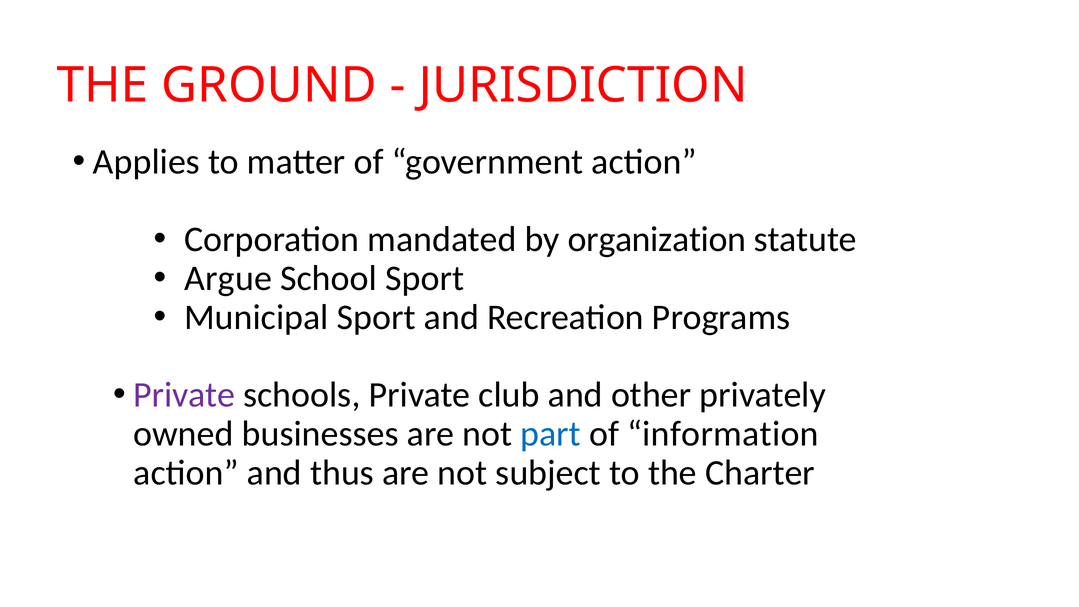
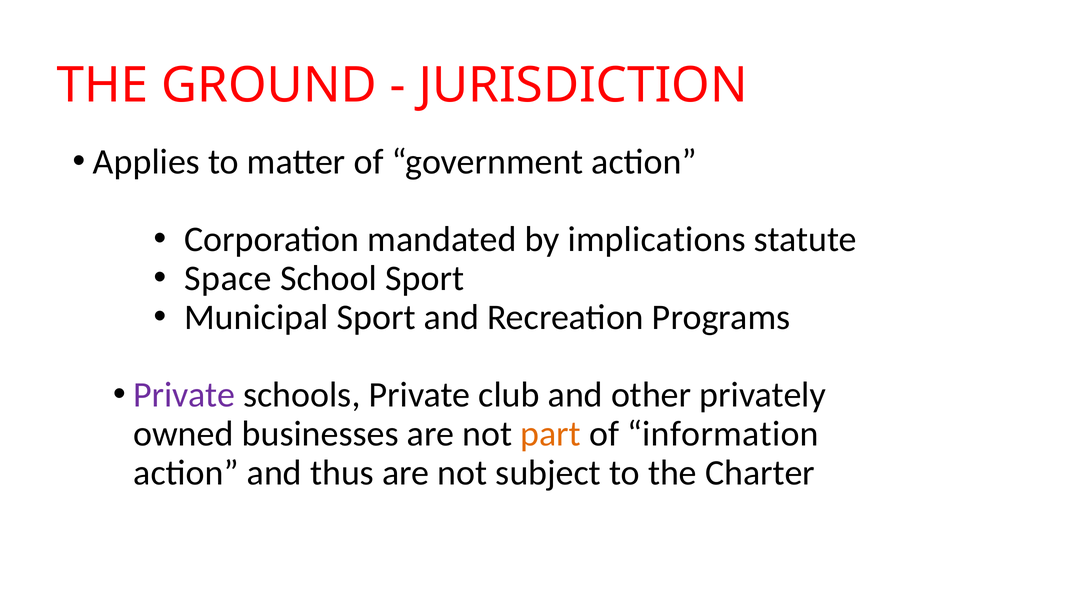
organization: organization -> implications (657, 239)
Argue: Argue -> Space (228, 278)
part colour: blue -> orange (551, 434)
